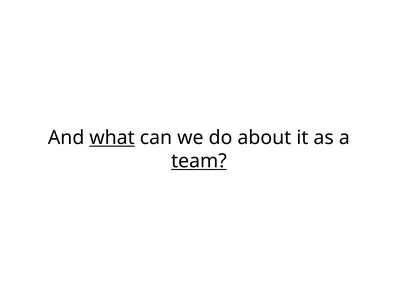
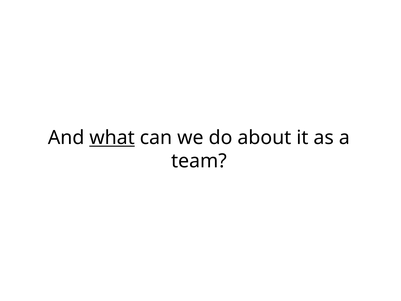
team underline: present -> none (199, 161)
